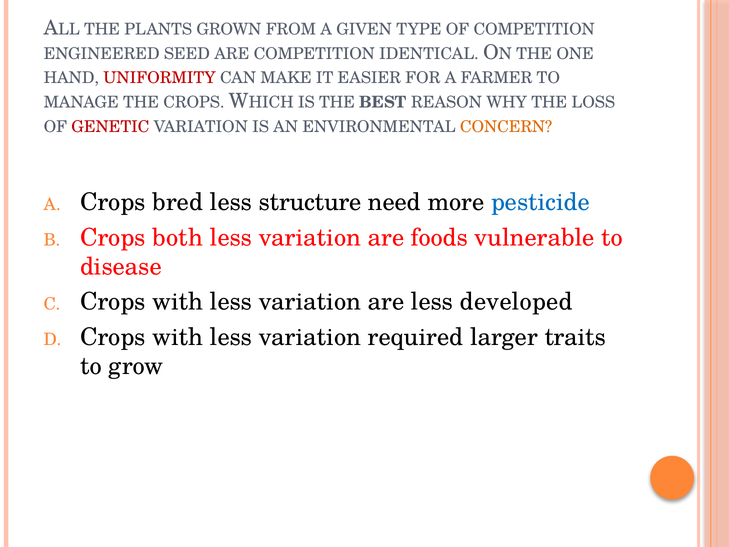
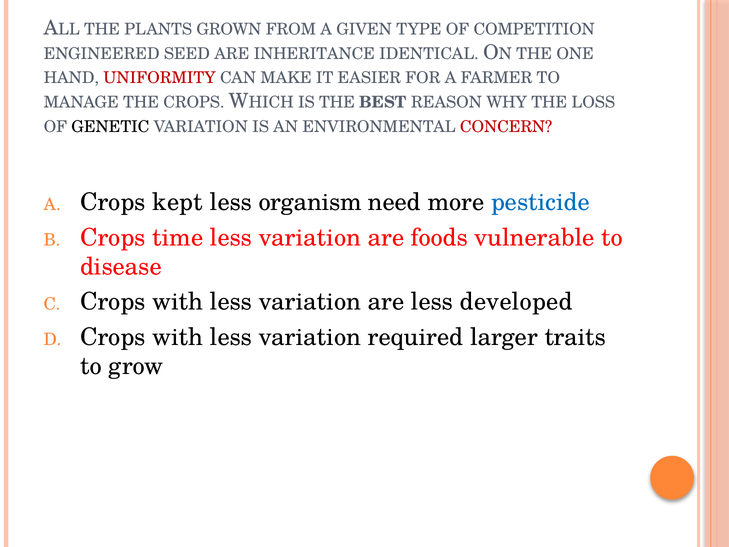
ARE COMPETITION: COMPETITION -> INHERITANCE (314, 54)
GENETIC colour: red -> black (110, 127)
CONCERN colour: orange -> red (506, 127)
bred: bred -> kept (178, 202)
structure: structure -> organism (310, 202)
both: both -> time (178, 237)
